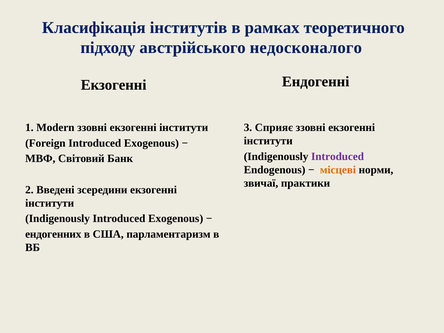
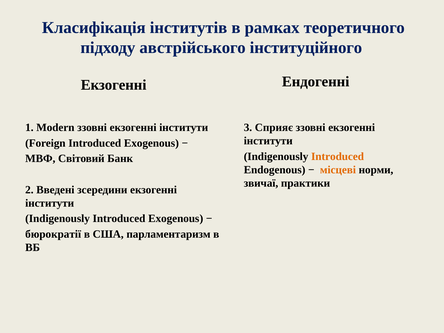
недосконалого: недосконалого -> інституційного (306, 48)
Introduced colour: purple -> orange (338, 156)
ендогенних: ендогенних -> бюрократії (53, 234)
